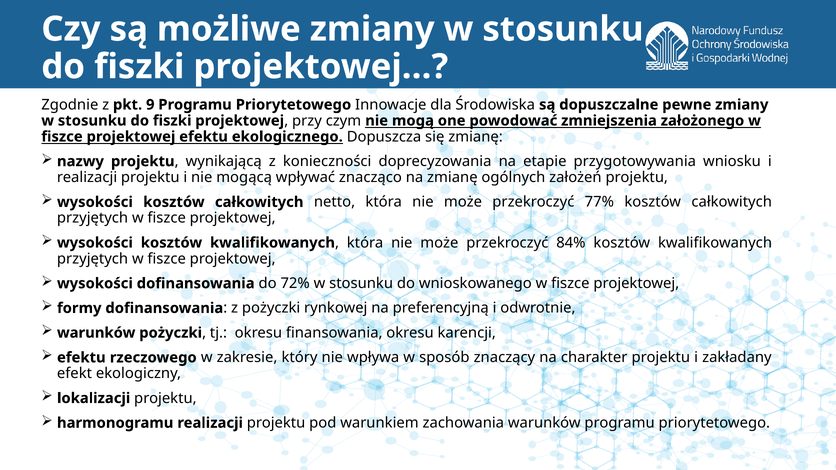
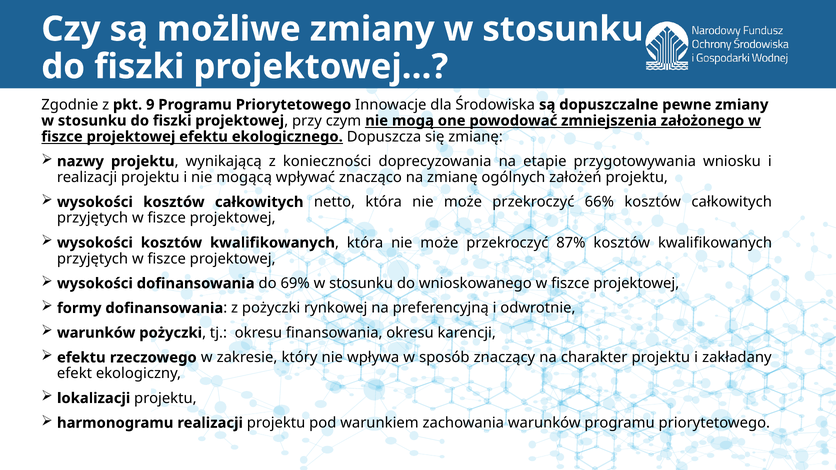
77%: 77% -> 66% (599, 202)
84%: 84% -> 87% (571, 243)
72%: 72% -> 69% (295, 284)
